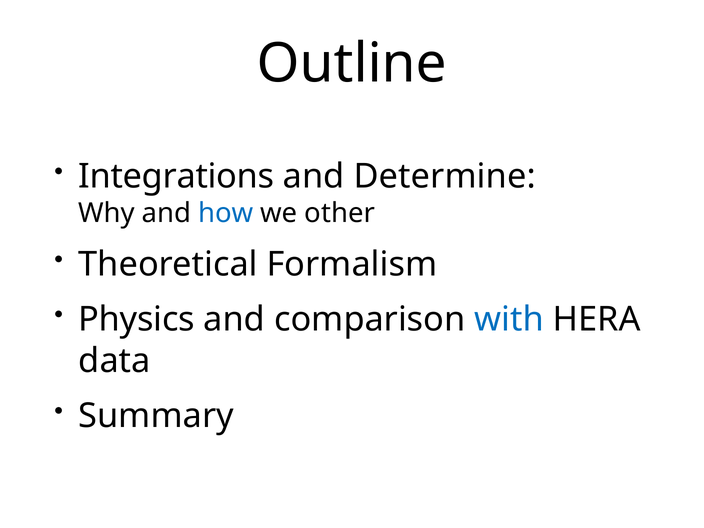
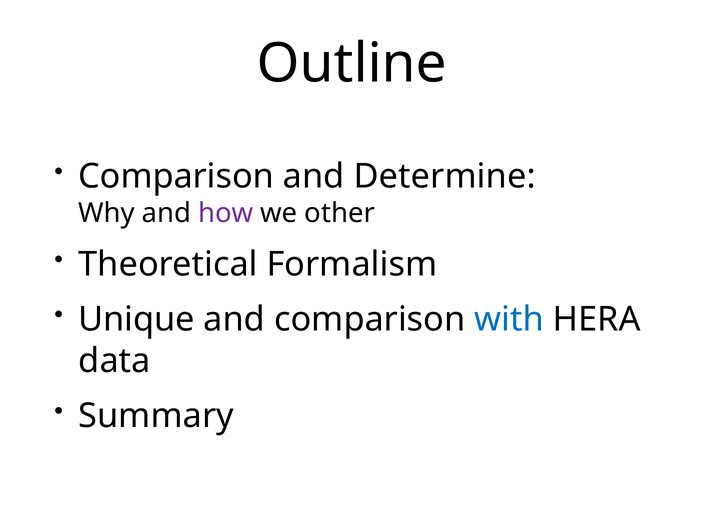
Integrations: Integrations -> Comparison (176, 176)
how colour: blue -> purple (226, 213)
Physics: Physics -> Unique (137, 320)
